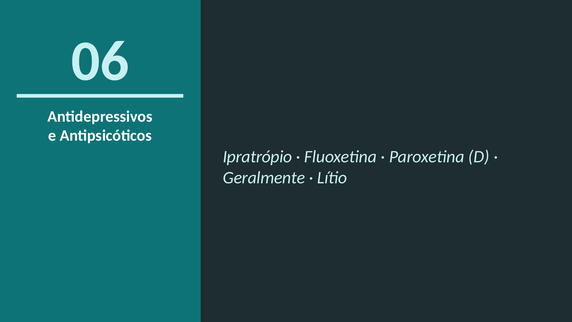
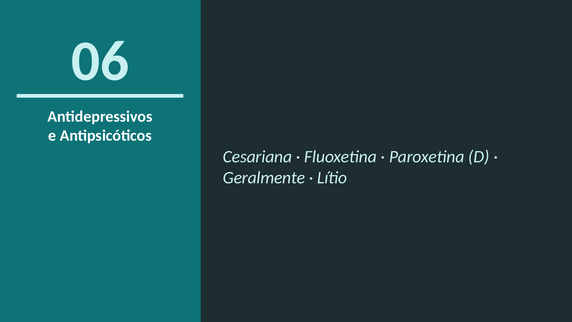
Ipratrópio: Ipratrópio -> Cesariana (257, 157)
